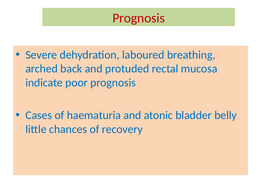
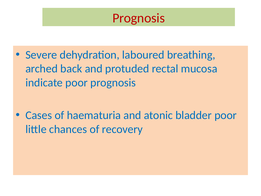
bladder belly: belly -> poor (226, 115)
